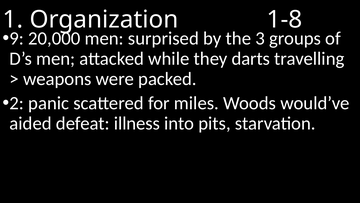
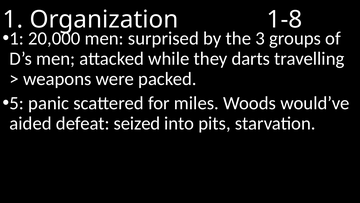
9: 9 -> 1 (17, 38)
2: 2 -> 5 (17, 103)
illness: illness -> seized (137, 123)
